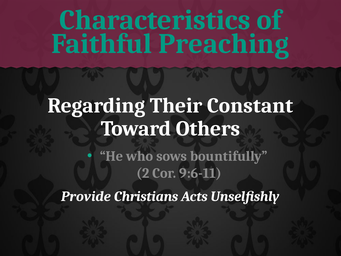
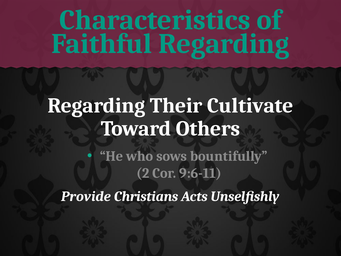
Faithful Preaching: Preaching -> Regarding (224, 44)
Constant: Constant -> Cultivate (250, 106)
